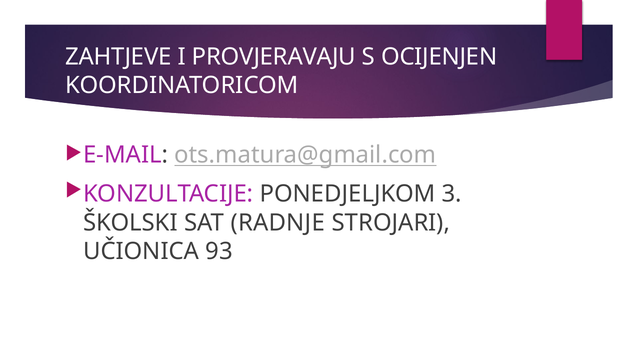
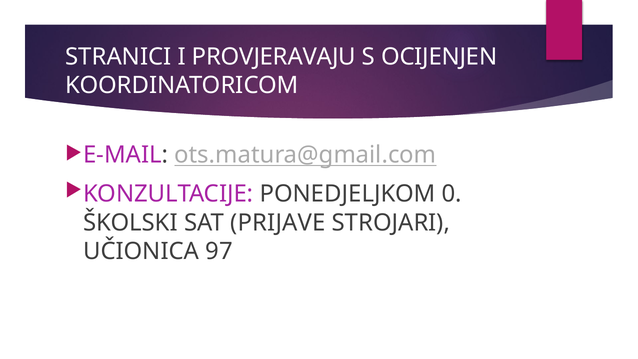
ZAHTJEVE: ZAHTJEVE -> STRANICI (118, 57)
3: 3 -> 0 (452, 194)
RADNJE: RADNJE -> PRIJAVE (278, 223)
93: 93 -> 97 (219, 251)
